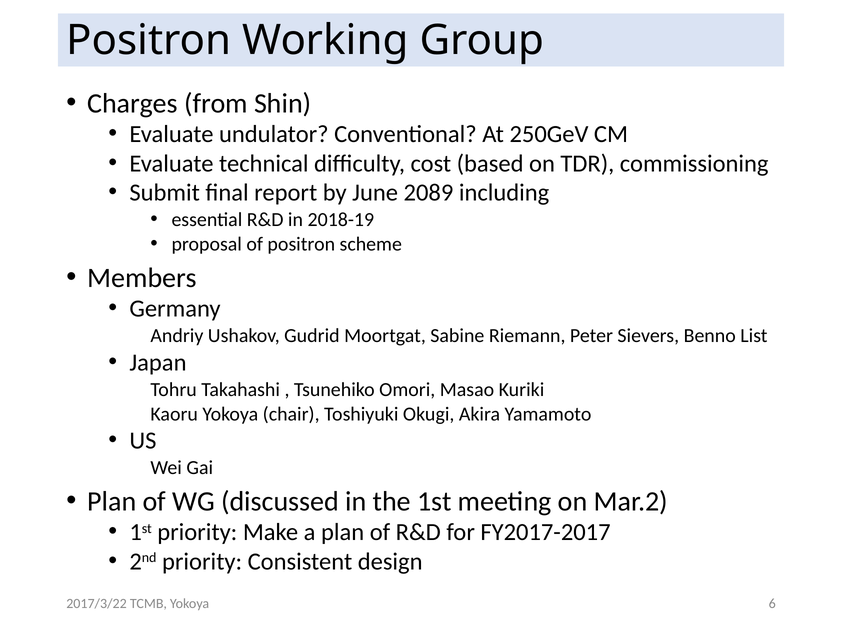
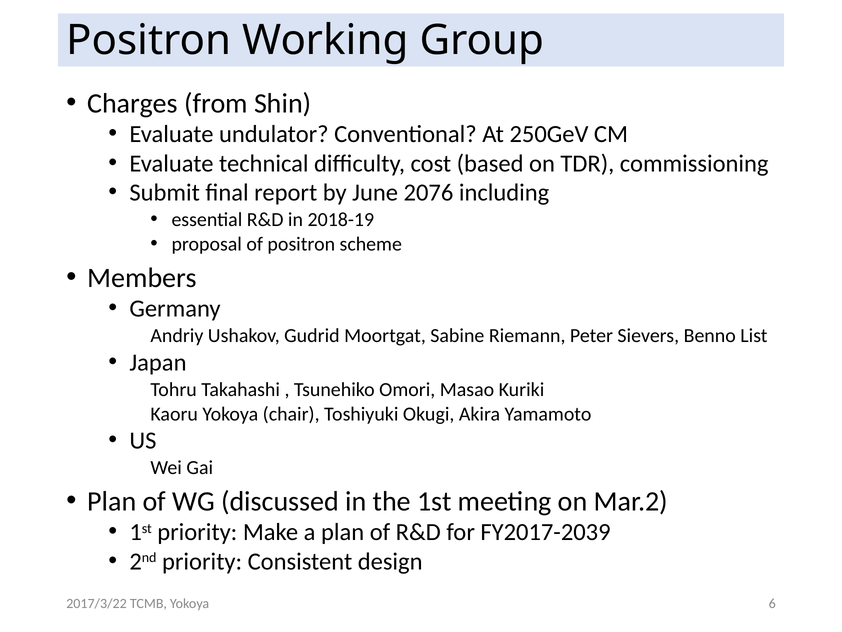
2089: 2089 -> 2076 (428, 192)
FY2017-2017: FY2017-2017 -> FY2017-2039 (546, 532)
